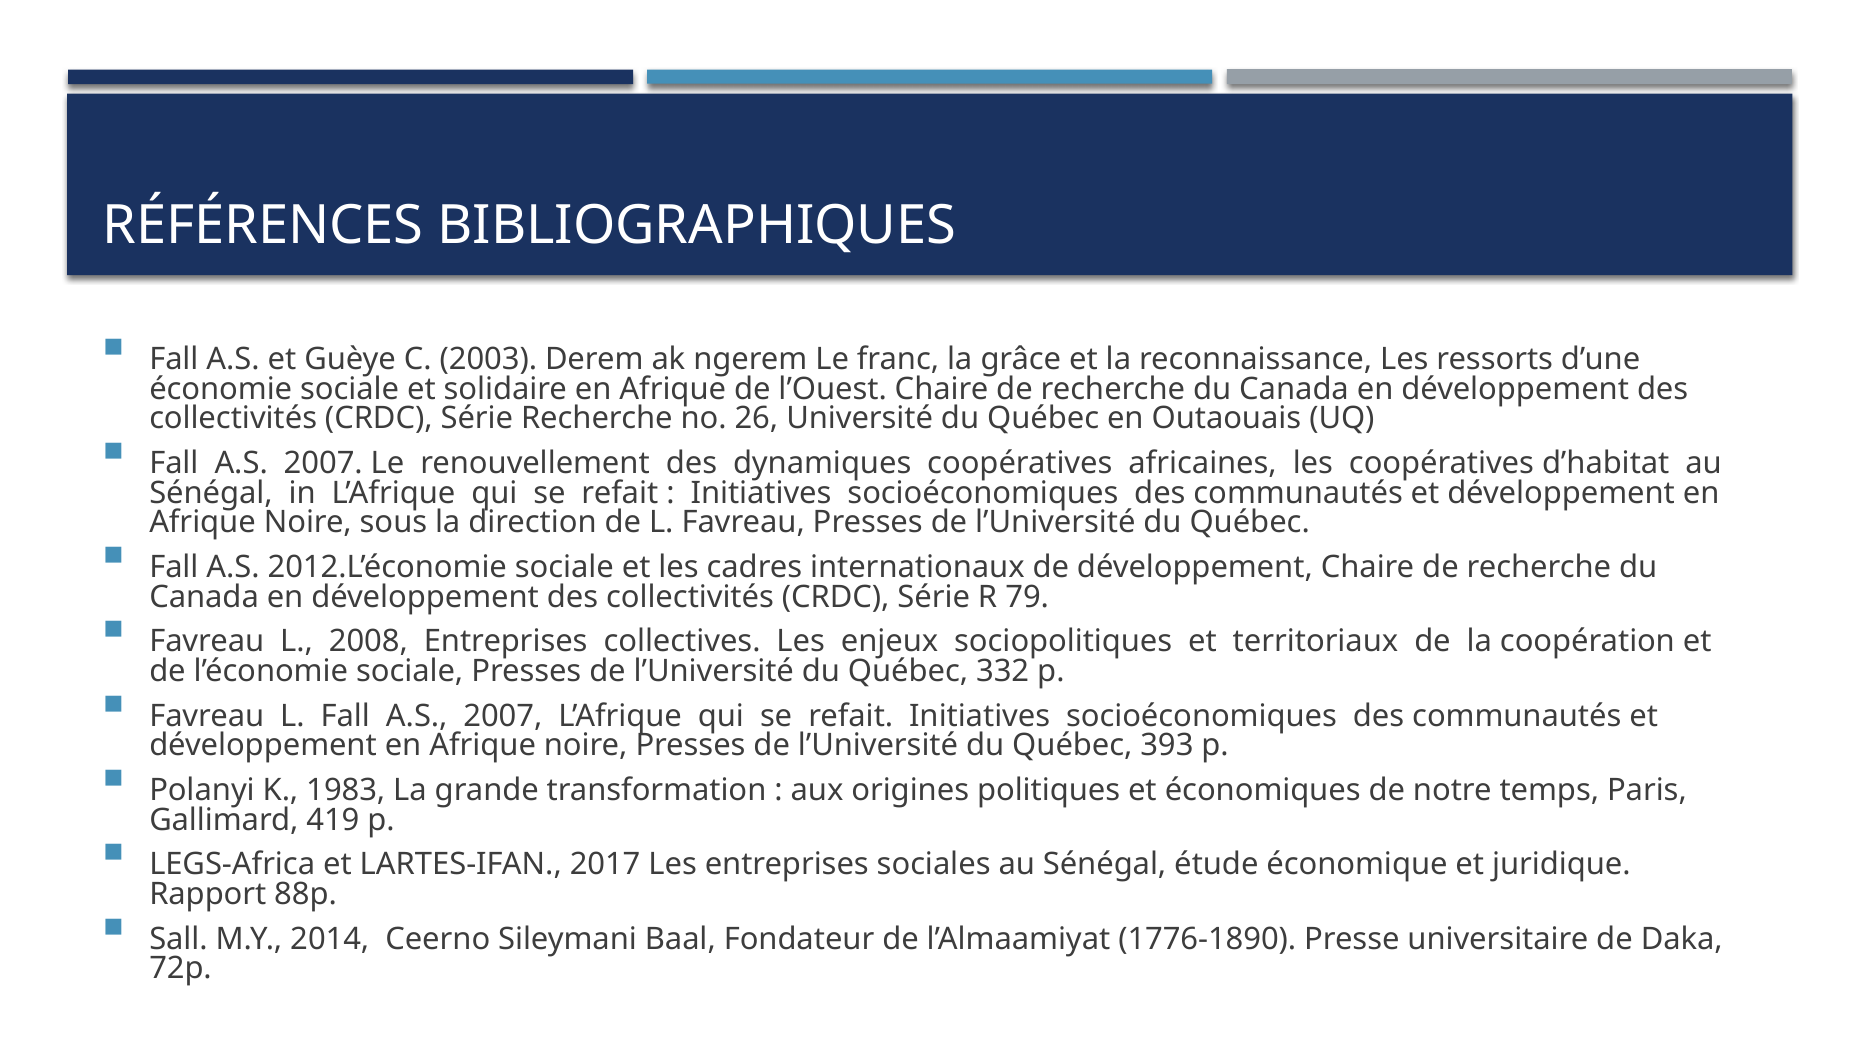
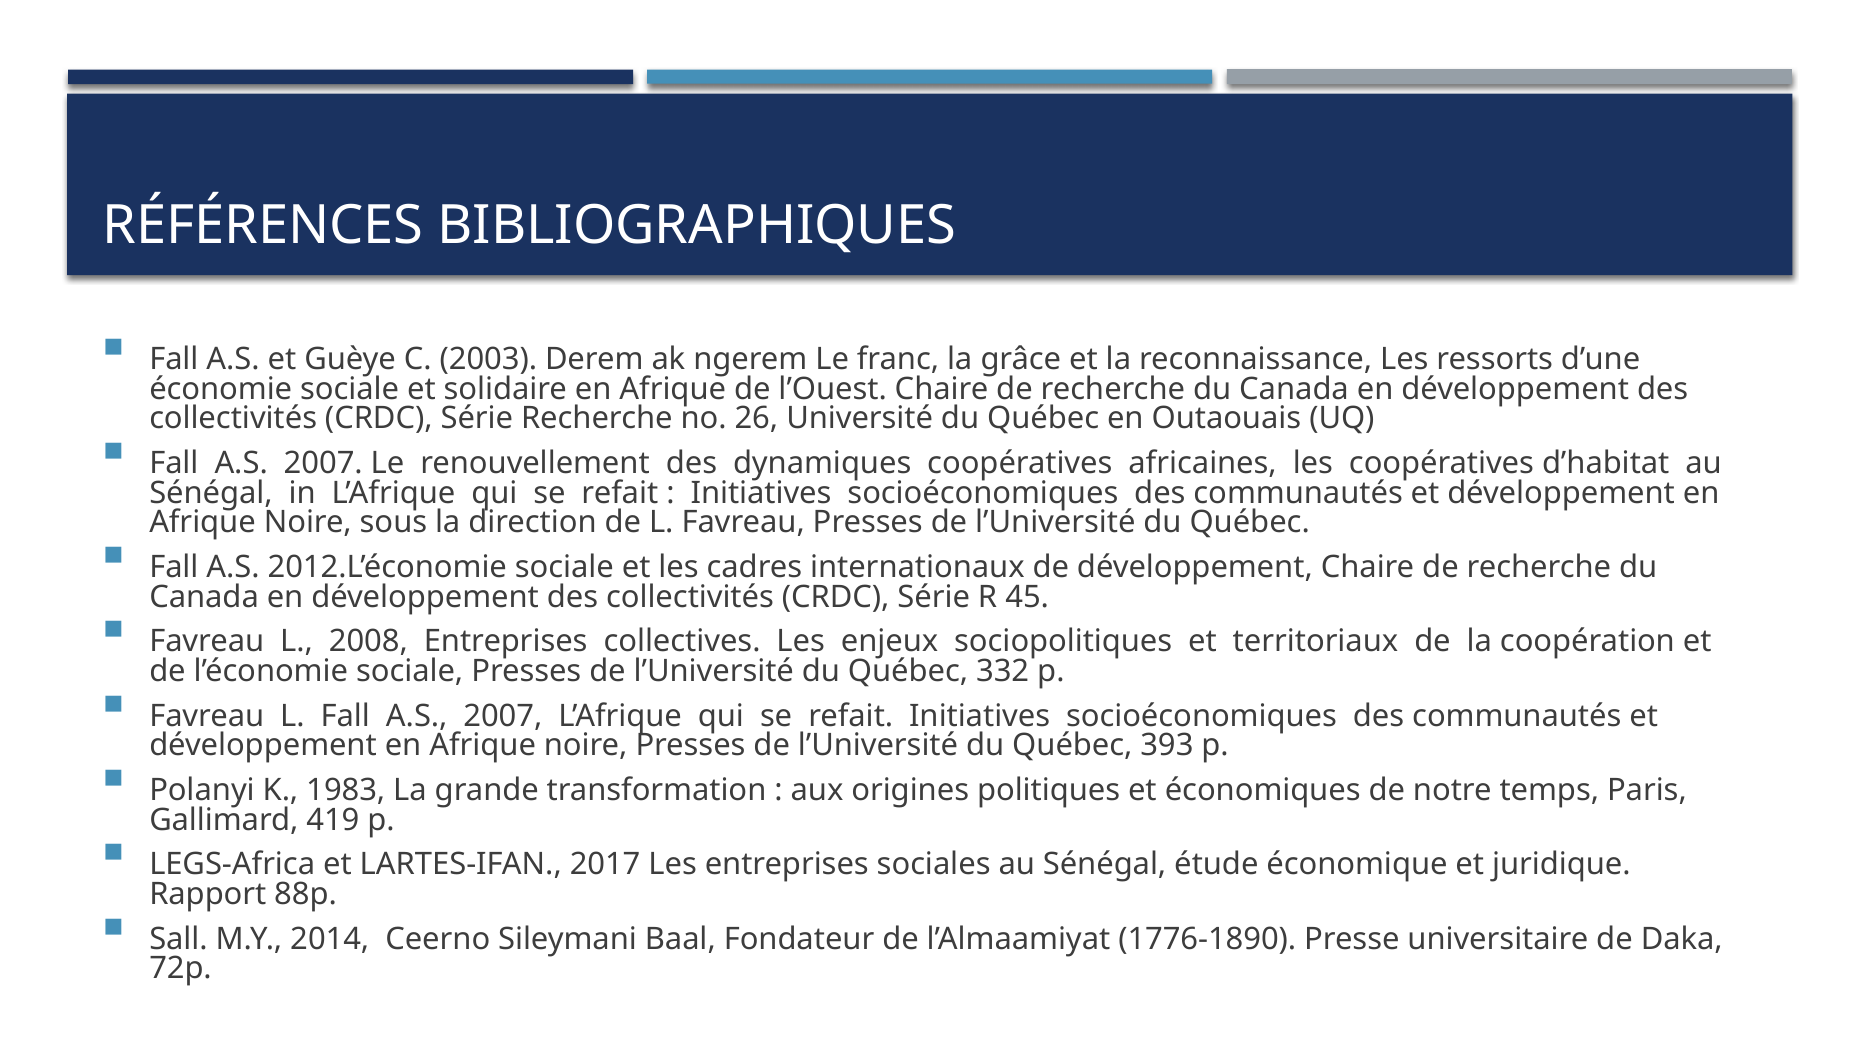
79: 79 -> 45 (1027, 597)
